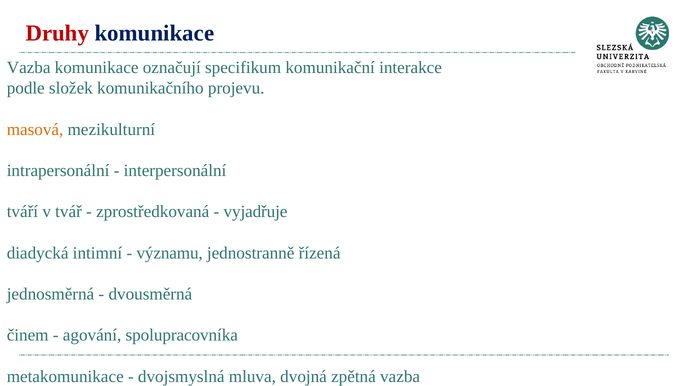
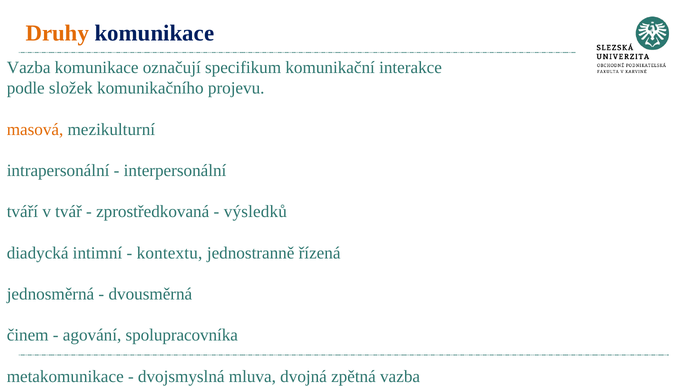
Druhy colour: red -> orange (57, 33)
vyjadřuje: vyjadřuje -> výsledků (255, 212)
významu: významu -> kontextu (170, 253)
